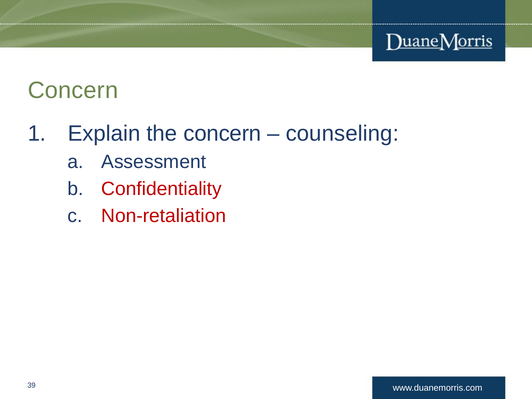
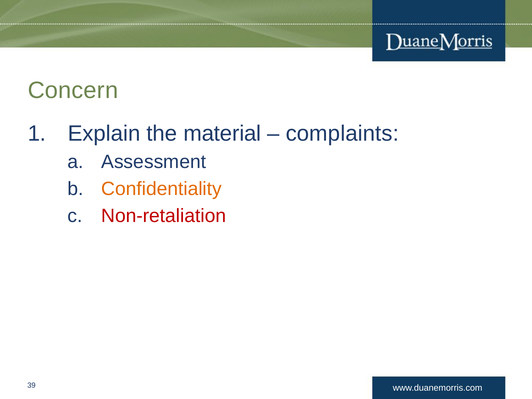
the concern: concern -> material (222, 133)
counseling: counseling -> complaints (342, 133)
Confidentiality colour: red -> orange (162, 189)
